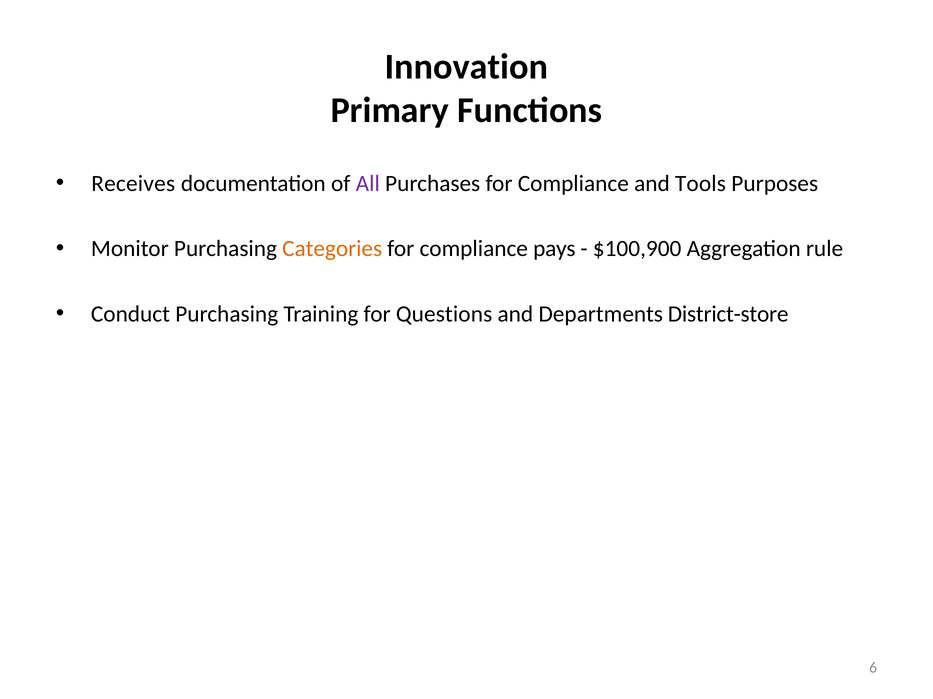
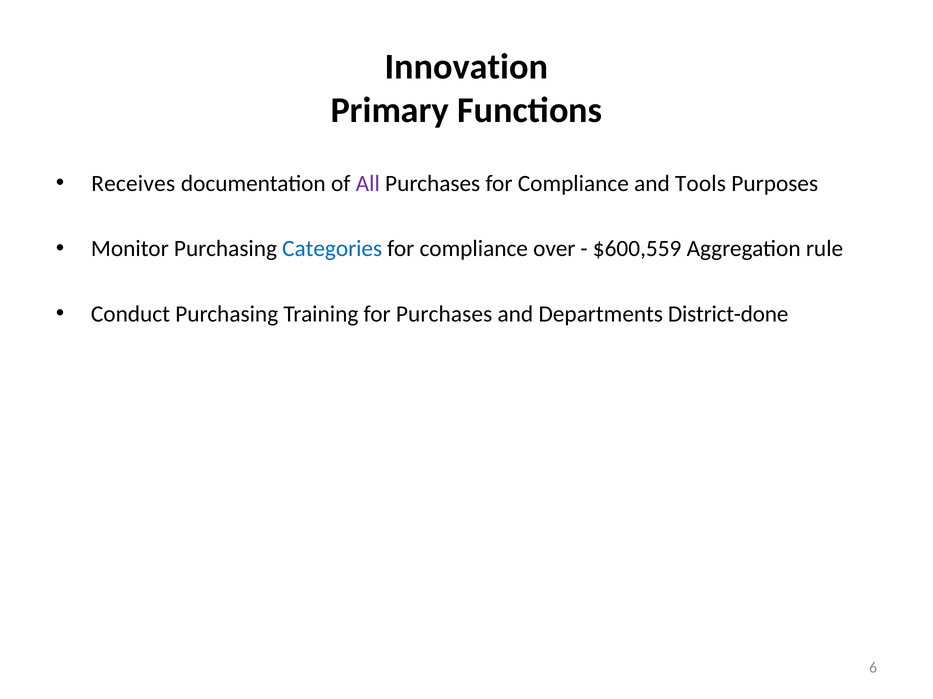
Categories colour: orange -> blue (332, 249)
pays: pays -> over (554, 249)
$100,900: $100,900 -> $600,559 (637, 249)
for Questions: Questions -> Purchases (444, 314)
District-store: District-store -> District-done (728, 314)
